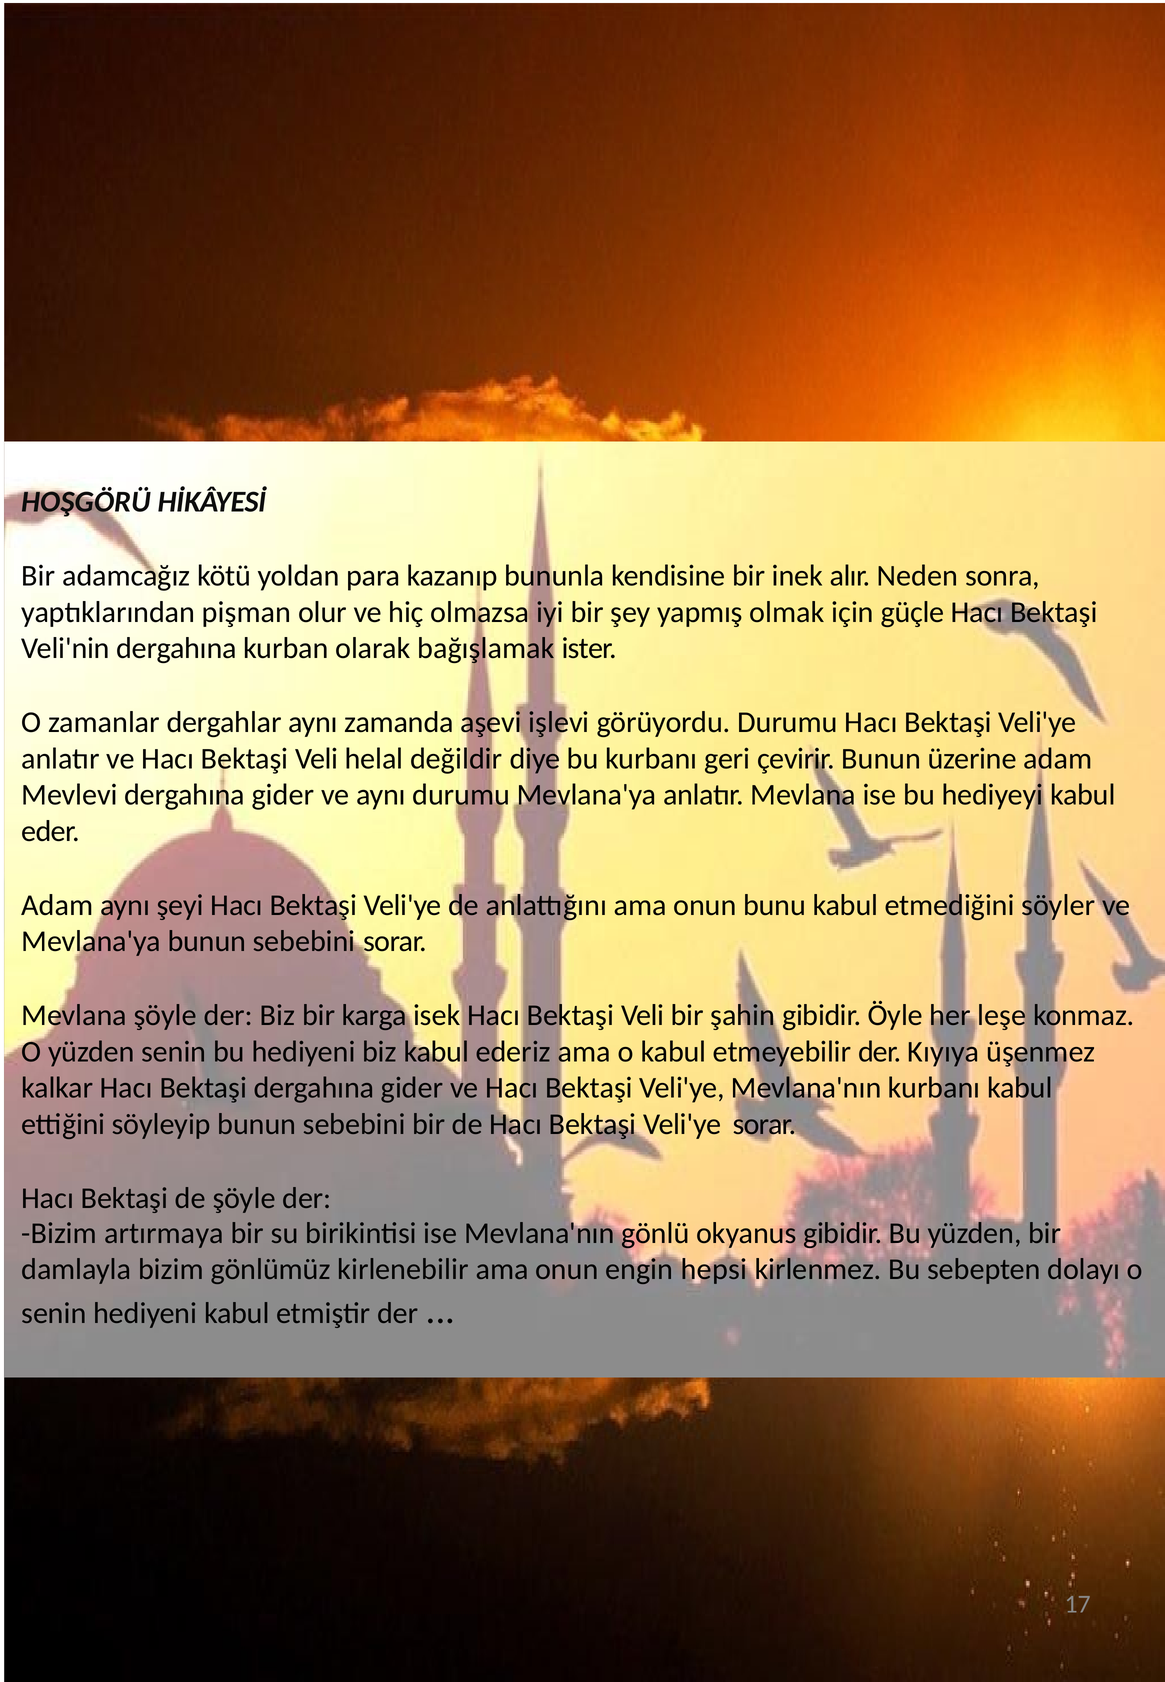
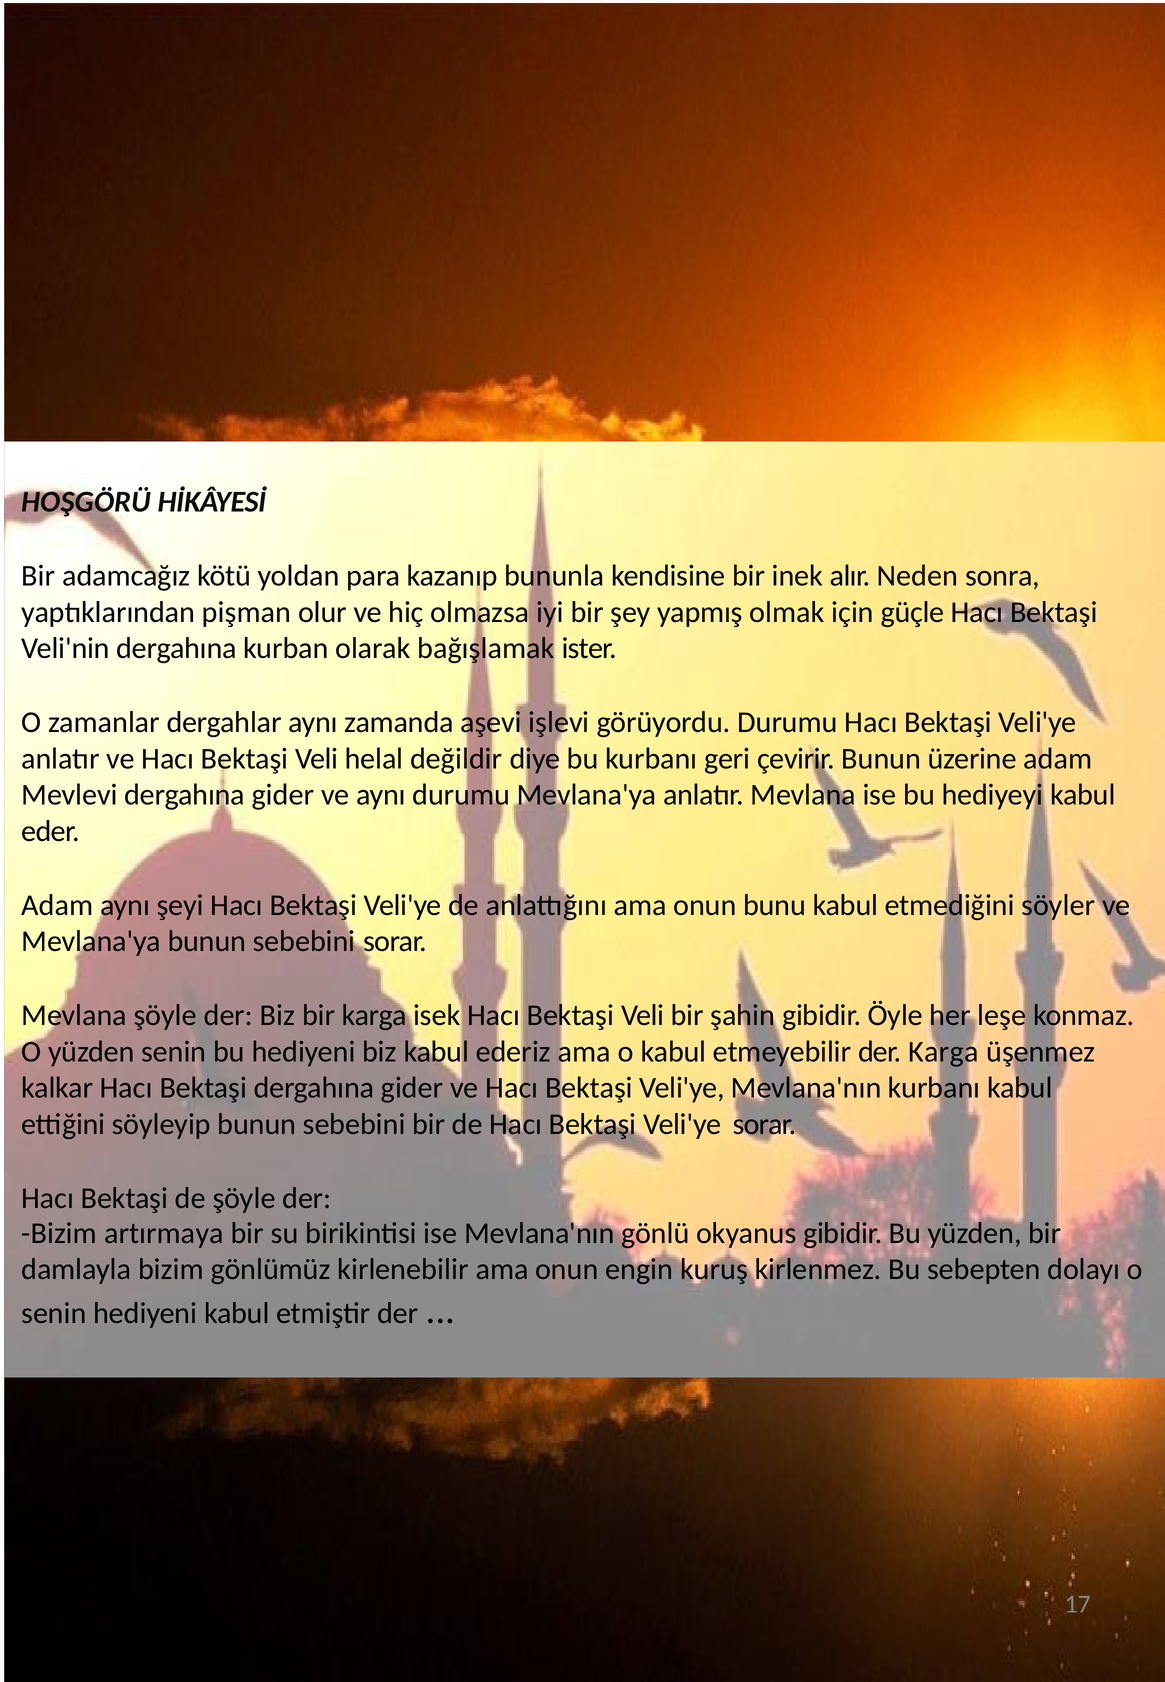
der Kıyıya: Kıyıya -> Karga (943, 1052)
hepsi: hepsi -> kuruş (714, 1270)
